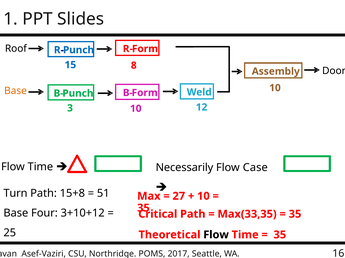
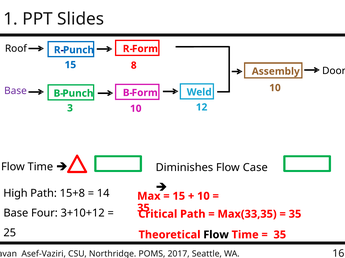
Base colour: orange -> purple (15, 91)
Necessarily: Necessarily -> Diminishes (184, 168)
Turn: Turn -> High (15, 194)
51: 51 -> 14 (103, 194)
27: 27 -> 15 (179, 197)
